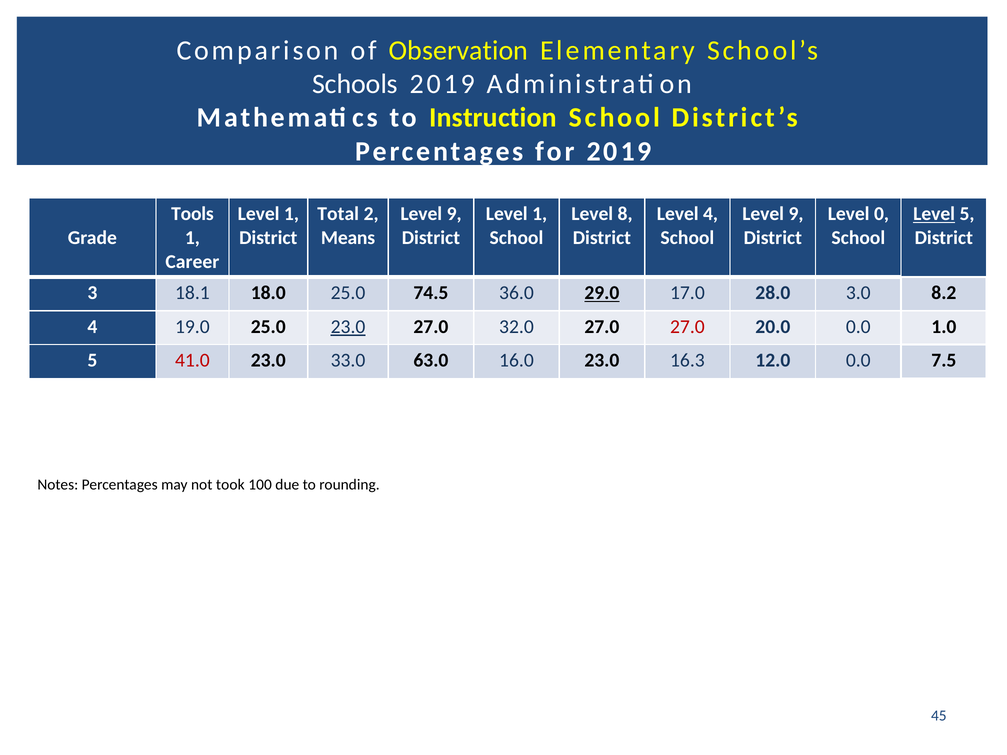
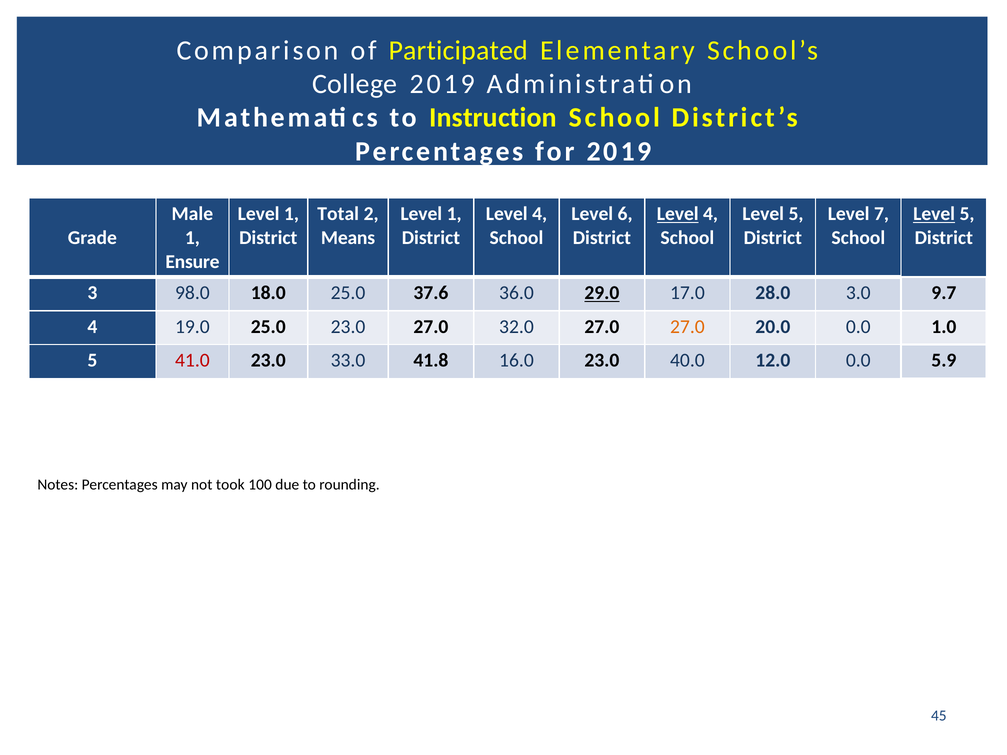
Observation: Observation -> Participated (458, 51)
Schools: Schools -> College (355, 84)
Tools: Tools -> Male (192, 214)
9: 9 -> 1 (454, 214)
1: 1 -> 4 (540, 214)
8: 8 -> 6 (625, 214)
Level underline: none -> present (678, 214)
9: 9 -> 5 (796, 214)
0: 0 -> 7 (882, 214)
Career: Career -> Ensure (192, 262)
18.1: 18.1 -> 98.0 (192, 293)
74.5: 74.5 -> 37.6 (431, 293)
8.2: 8.2 -> 9.7 (944, 293)
23.0 underline: present -> none (348, 327)
27.0 colour: red -> orange (687, 327)
63.0: 63.0 -> 41.8 (431, 361)
16.3: 16.3 -> 40.0 (687, 361)
7.5: 7.5 -> 5.9 (944, 361)
